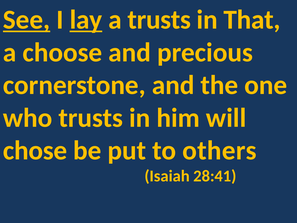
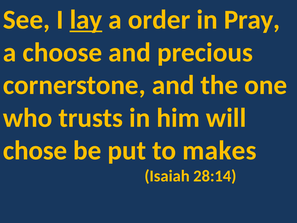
See underline: present -> none (27, 20)
a trusts: trusts -> order (159, 20)
That: That -> Pray (252, 20)
others: others -> makes (219, 150)
28:41: 28:41 -> 28:14 (215, 176)
